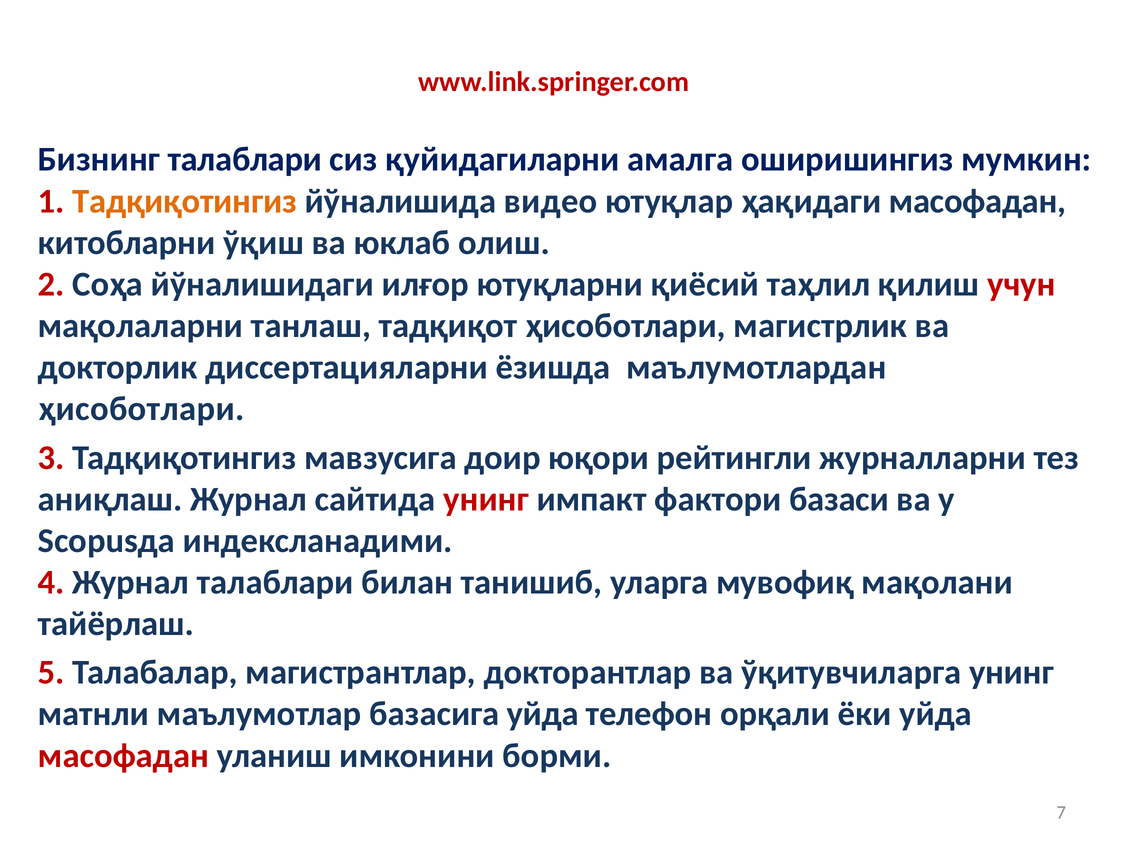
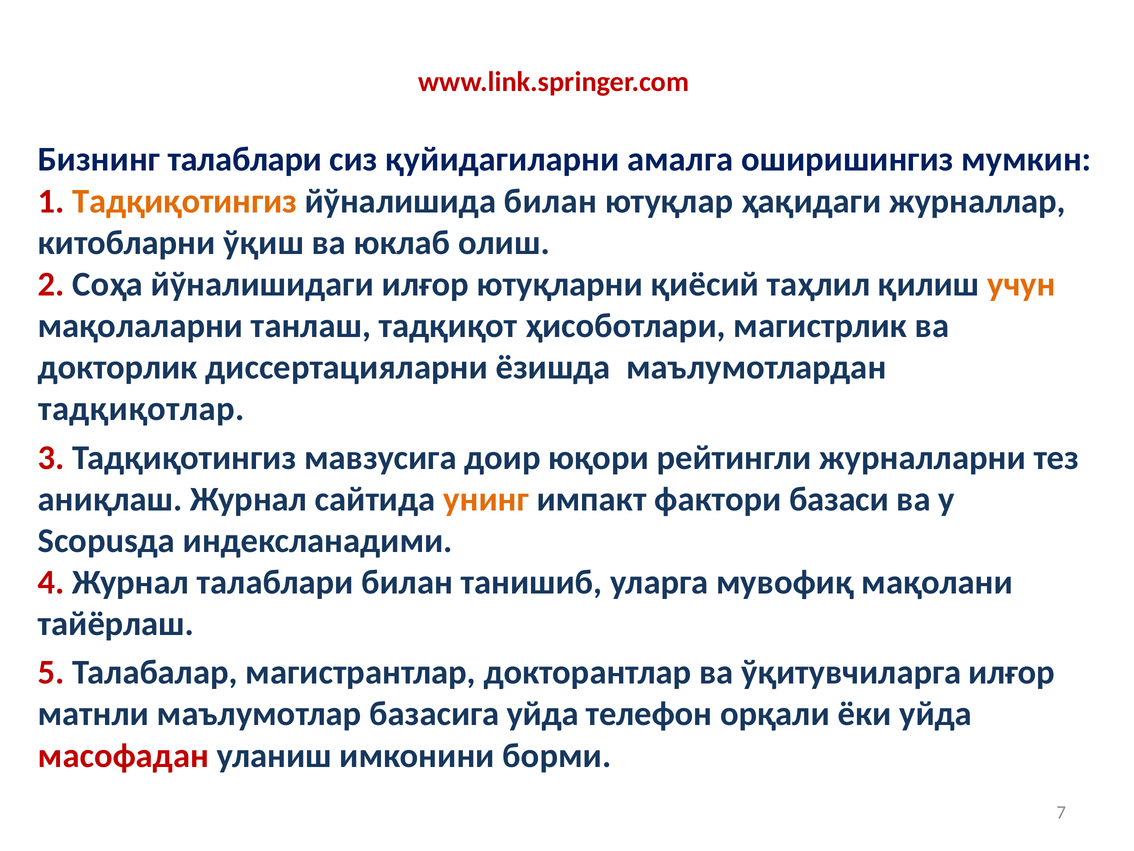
йўналишида видео: видео -> билан (551, 201)
ҳақидаги масофадан: масофадан -> журналлар (977, 201)
учун colour: red -> orange (1021, 284)
ҳисоботлари: ҳисоботлари -> тадқиқотлар (141, 409)
унинг colour: red -> orange (486, 499)
ўқитувчиларга унинг: унинг -> илғор (1012, 672)
